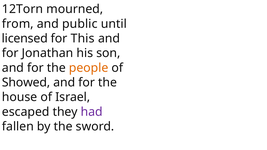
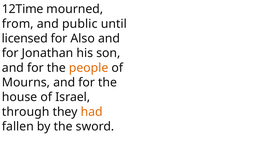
12Torn: 12Torn -> 12Time (23, 9)
This: This -> Also (83, 39)
Showed: Showed -> Mourns (26, 83)
escaped: escaped -> through (26, 112)
had colour: purple -> orange (92, 112)
